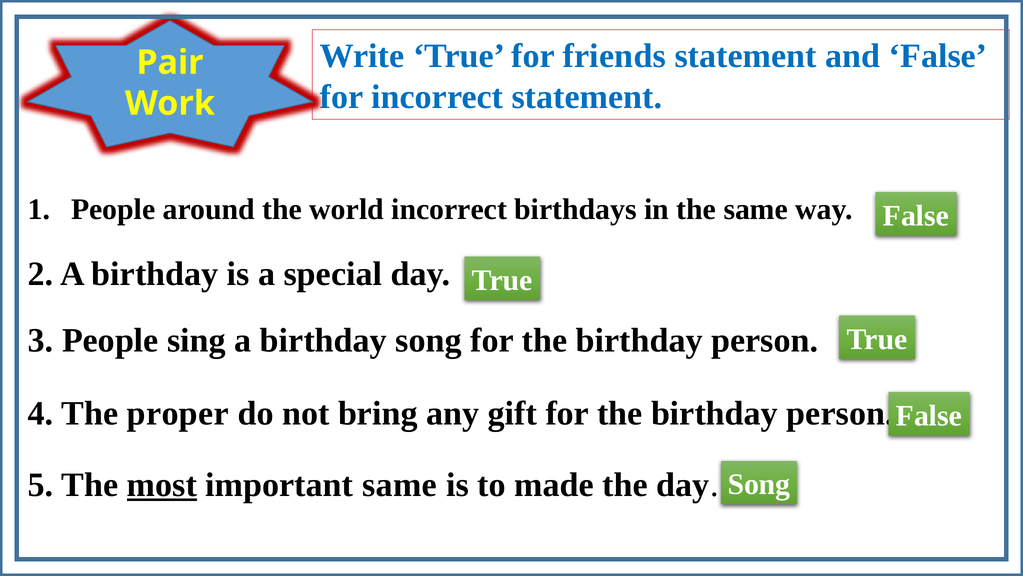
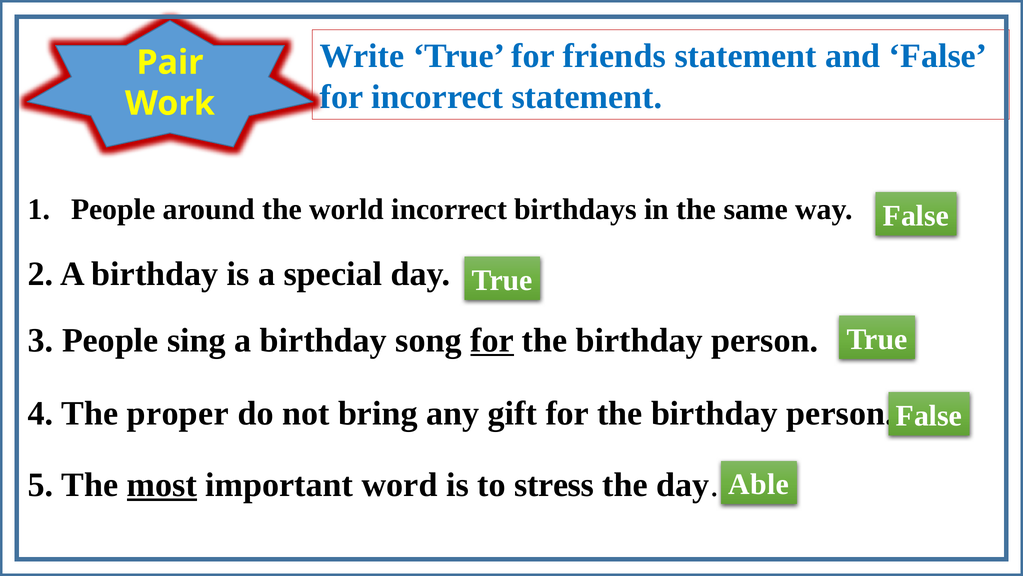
for underline: none -> present (492, 340)
important same: same -> word (400, 485)
made: made -> stress (554, 485)
Song: Song -> Able (759, 484)
